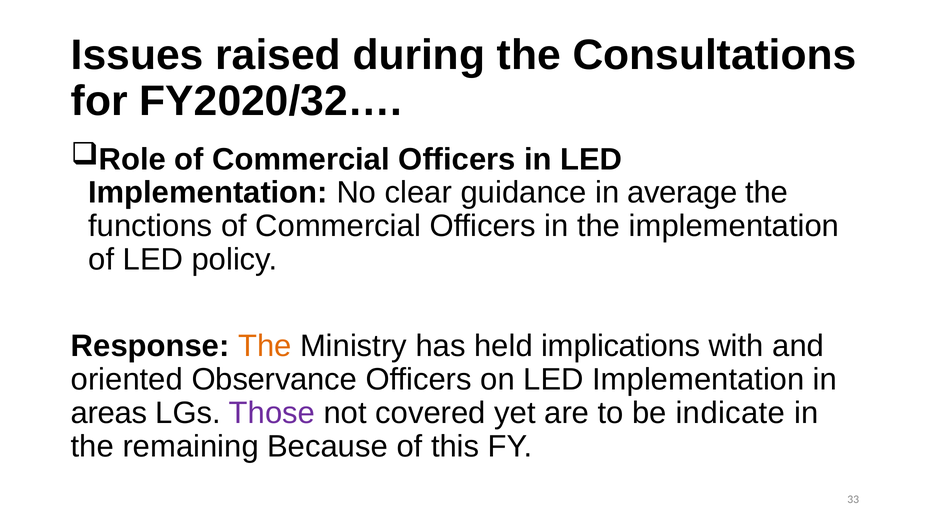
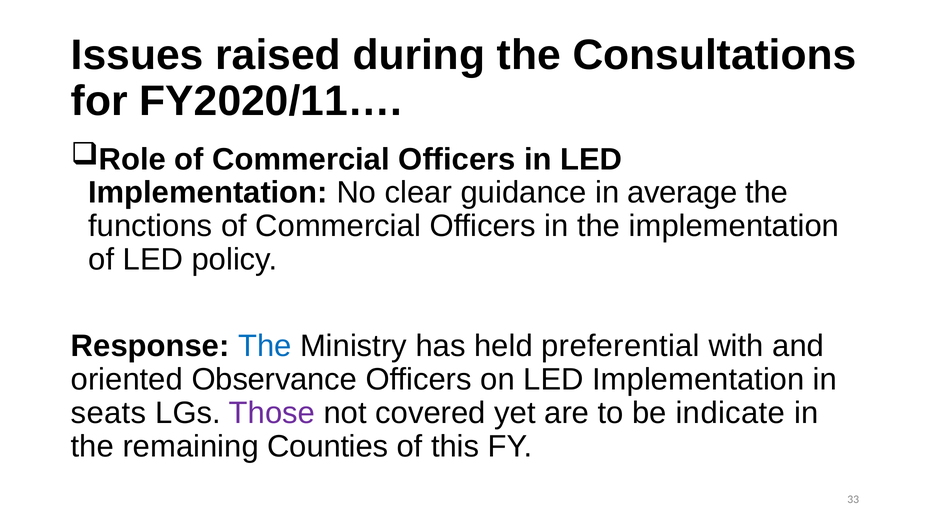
FY2020/32…: FY2020/32… -> FY2020/11… (271, 101)
The colour: orange -> blue (265, 346)
implications: implications -> preferential (621, 346)
areas: areas -> seats (109, 413)
Because: Because -> Counties (328, 447)
